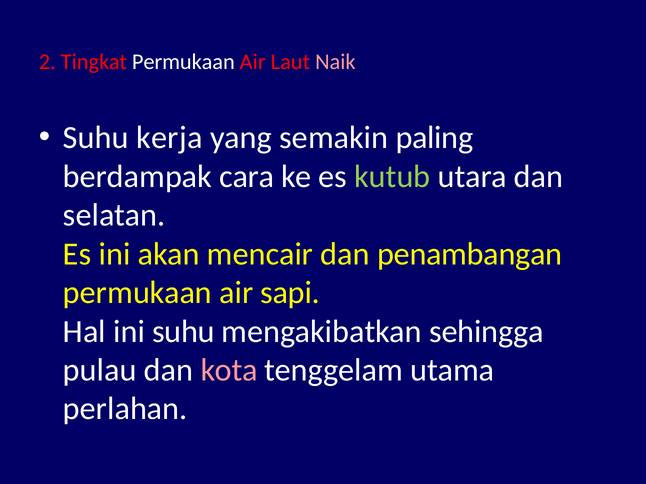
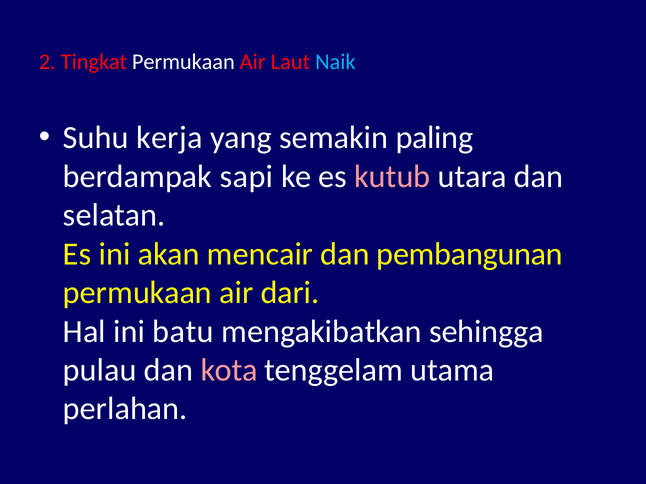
Naik colour: pink -> light blue (335, 62)
cara: cara -> sapi (247, 177)
kutub colour: light green -> pink (392, 177)
penambangan: penambangan -> pembangunan (470, 254)
sapi: sapi -> dari (290, 293)
ini suhu: suhu -> batu (183, 332)
